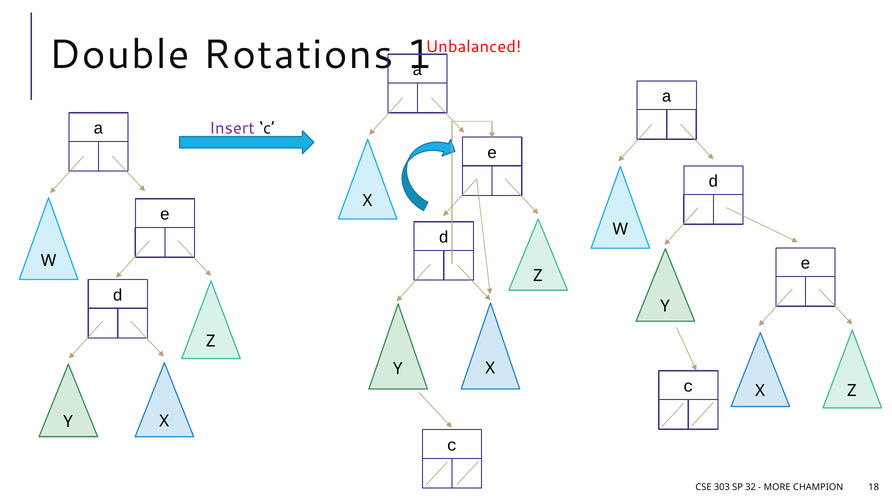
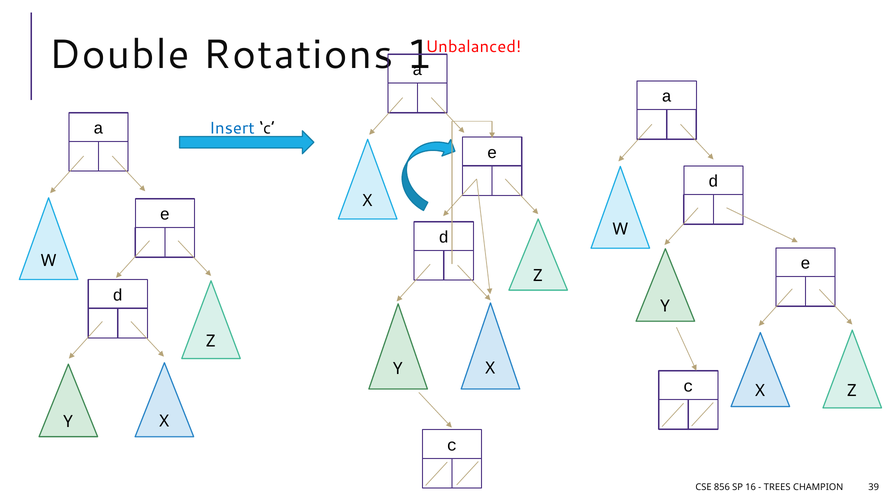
Insert colour: purple -> blue (232, 128)
303: 303 -> 856 (722, 487)
32: 32 -> 16 (751, 487)
MORE: MORE -> TREES (777, 487)
18: 18 -> 39 (874, 487)
